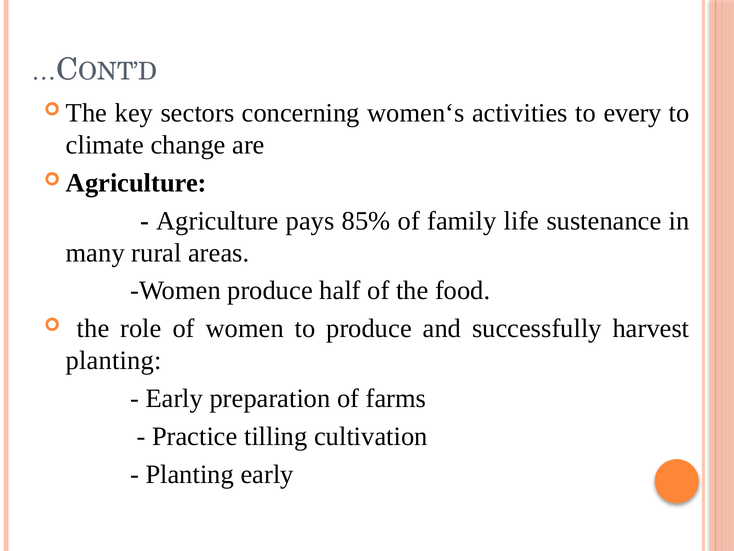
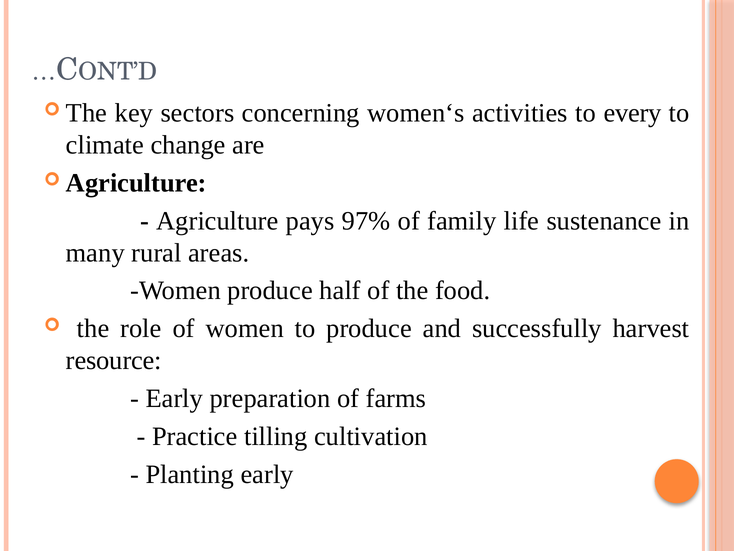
85%: 85% -> 97% (366, 221)
planting: planting -> resource (114, 360)
